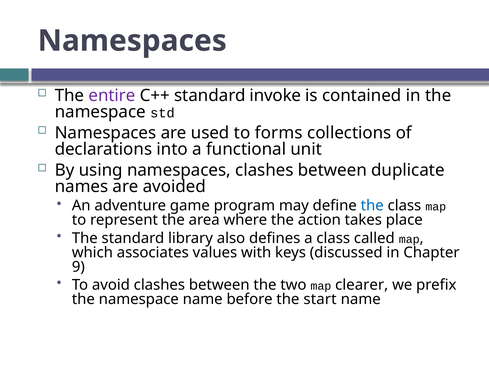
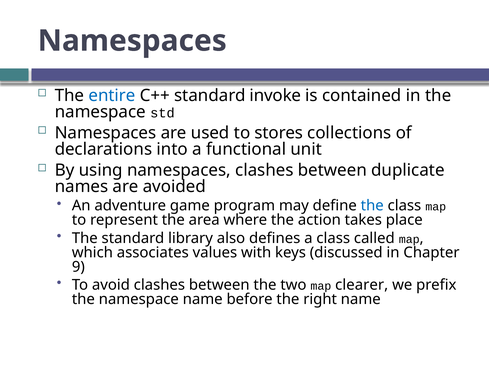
entire colour: purple -> blue (112, 95)
forms: forms -> stores (279, 133)
start: start -> right (320, 299)
